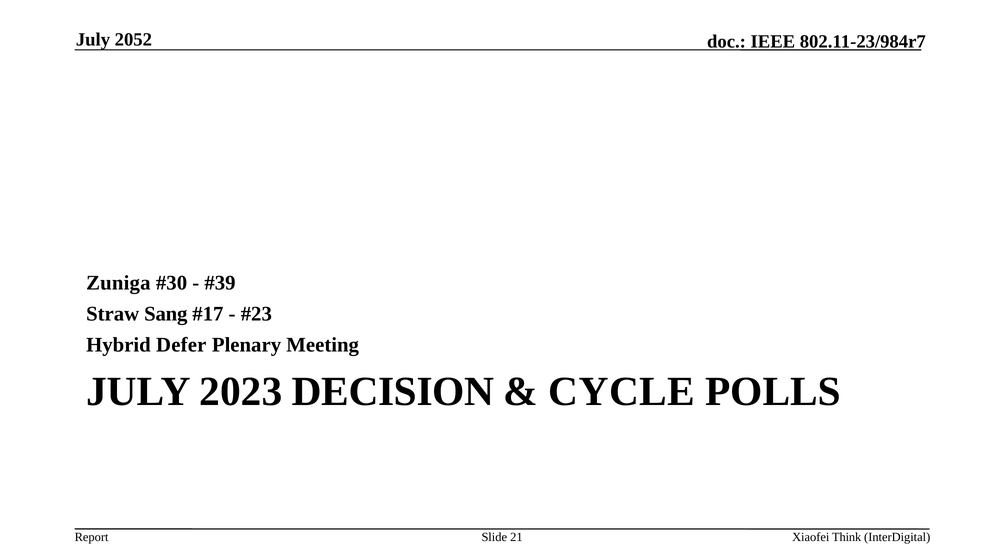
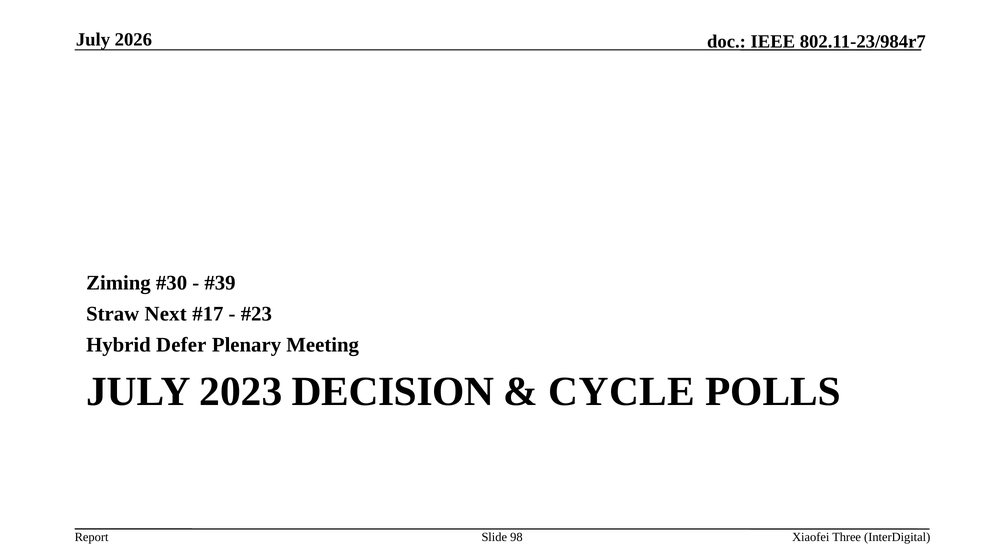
2052: 2052 -> 2026 (133, 40)
Zuniga: Zuniga -> Ziming (118, 283)
Sang: Sang -> Next (166, 314)
21: 21 -> 98 (516, 537)
Think: Think -> Three (847, 537)
